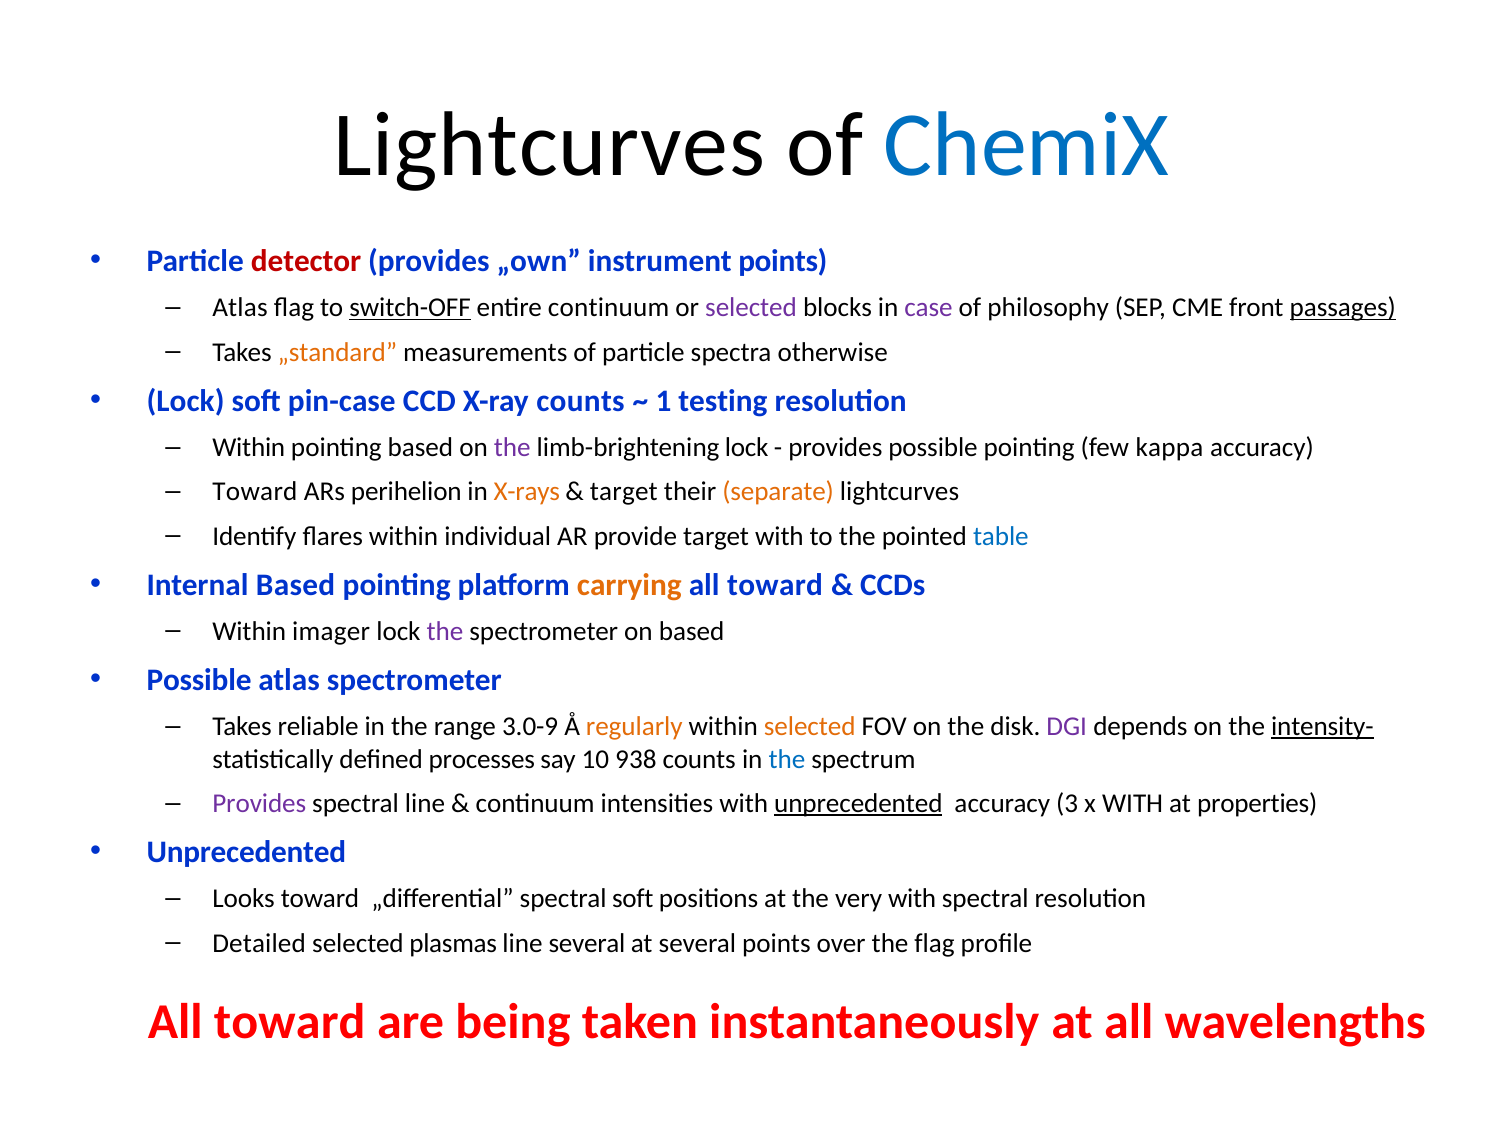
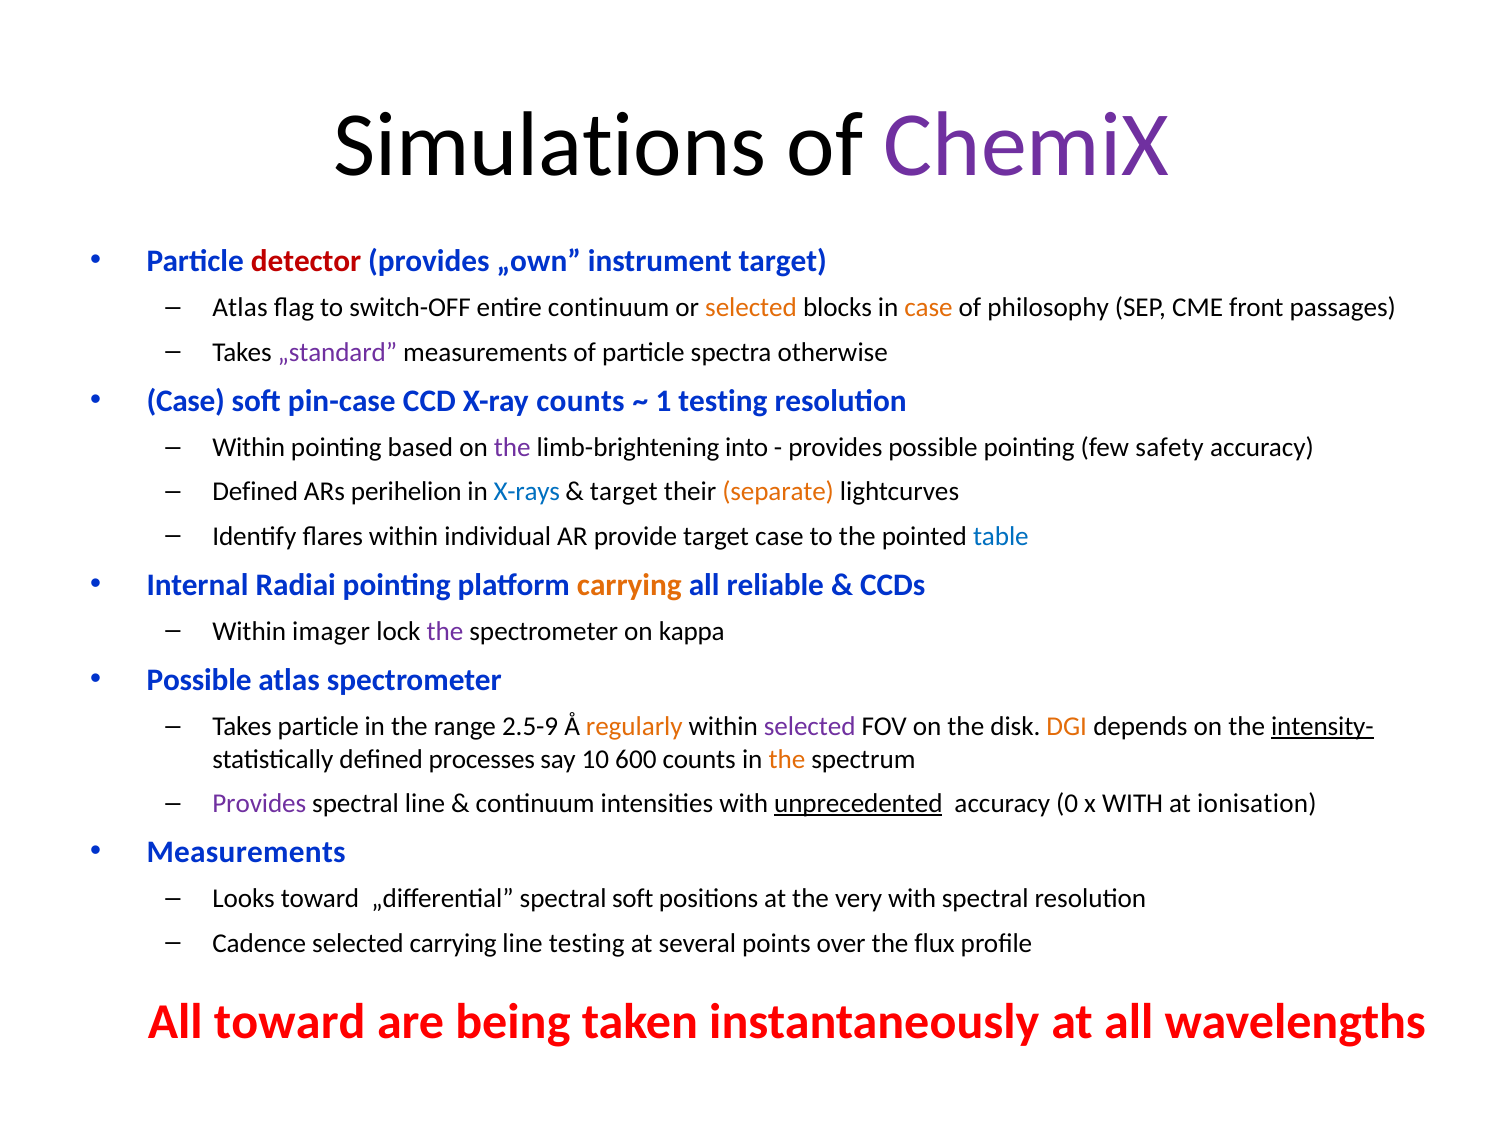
Lightcurves: Lightcurves -> Simulations (550, 145)
ChemiX colour: blue -> purple (1026, 145)
instrument points: points -> target (783, 262)
switch-OFF underline: present -> none (410, 308)
selected colour: purple -> orange (751, 308)
case colour: purple -> orange (929, 308)
passages underline: present -> none (1343, 308)
„standard colour: orange -> purple (337, 352)
Lock: Lock -> Case (186, 401)
limb-brightening lock: lock -> into (747, 448)
kappa: kappa -> safety (1170, 448)
Toward: Toward -> Defined (255, 492)
X-rays colour: orange -> blue (527, 492)
target with: with -> case (779, 536)
Internal Based: Based -> Radiai (296, 585)
toward: toward -> reliable (775, 585)
on based: based -> kappa (692, 632)
Takes reliable: reliable -> particle (318, 727)
3.0-9: 3.0-9 -> 2.5-9 (530, 727)
selected colour: orange -> purple (810, 727)
DGI colour: purple -> orange (1067, 727)
938: 938 -> 600 (636, 759)
the colour: blue -> orange (787, 759)
3: 3 -> 0 (1067, 804)
properties: properties -> ionisation (1257, 804)
Unprecedented: Unprecedented -> Measurements (246, 852)
Detailed: Detailed -> Cadence (259, 943)
selected plasmas: plasmas -> carrying (453, 943)
line several: several -> testing (587, 943)
the flag: flag -> flux (935, 943)
